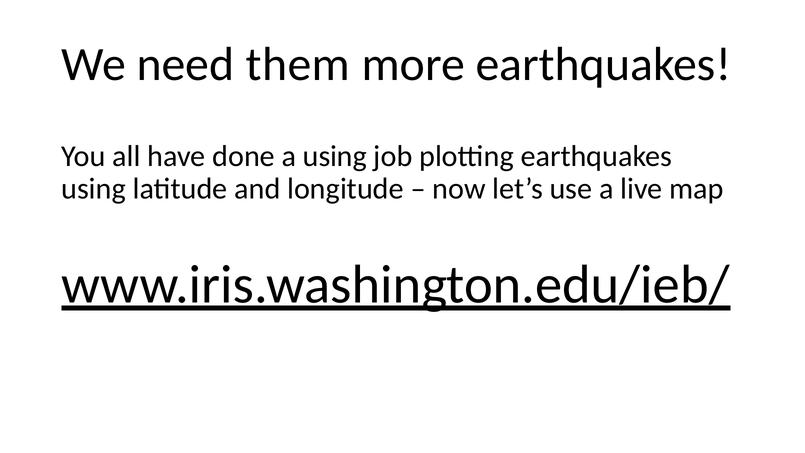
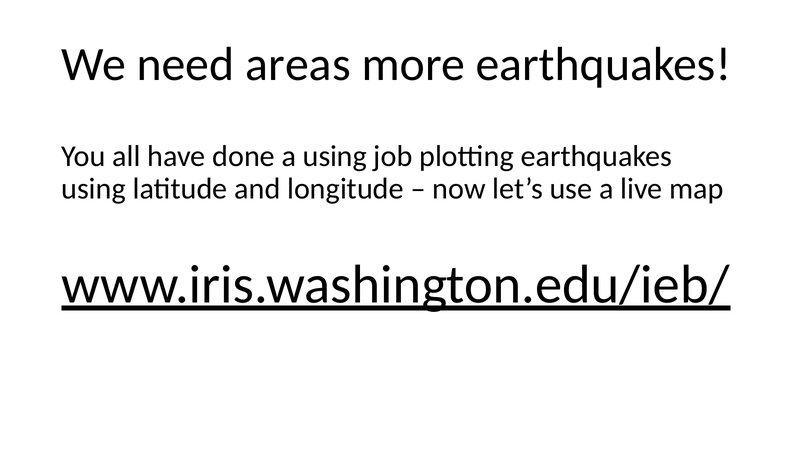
them: them -> areas (298, 64)
